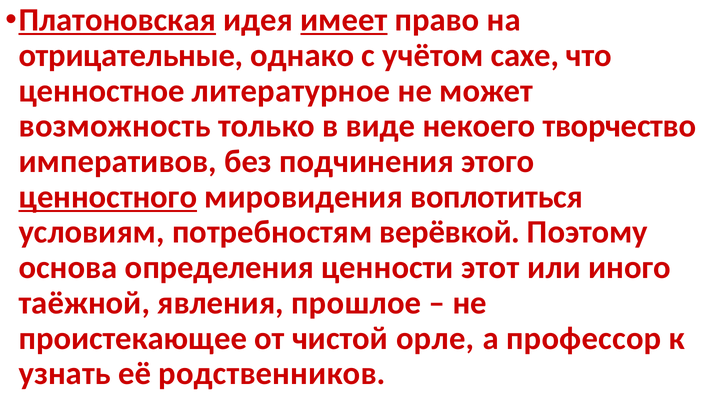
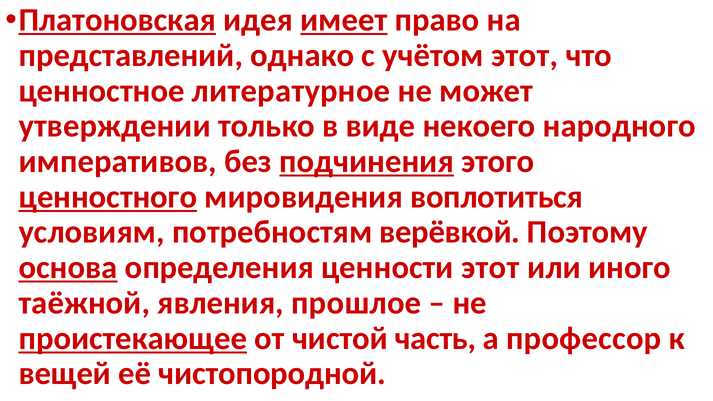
отрицательные: отрицательные -> представлений (131, 56)
учётом сахе: сахе -> этот (524, 56)
возможность: возможность -> утверждении (115, 126)
творчество: творчество -> народного (619, 126)
подчинения underline: none -> present (367, 162)
основа underline: none -> present (68, 268)
проистекающее underline: none -> present (133, 338)
орле: орле -> часть (436, 338)
узнать: узнать -> вещей (65, 374)
родственников: родственников -> чистопородной (272, 374)
